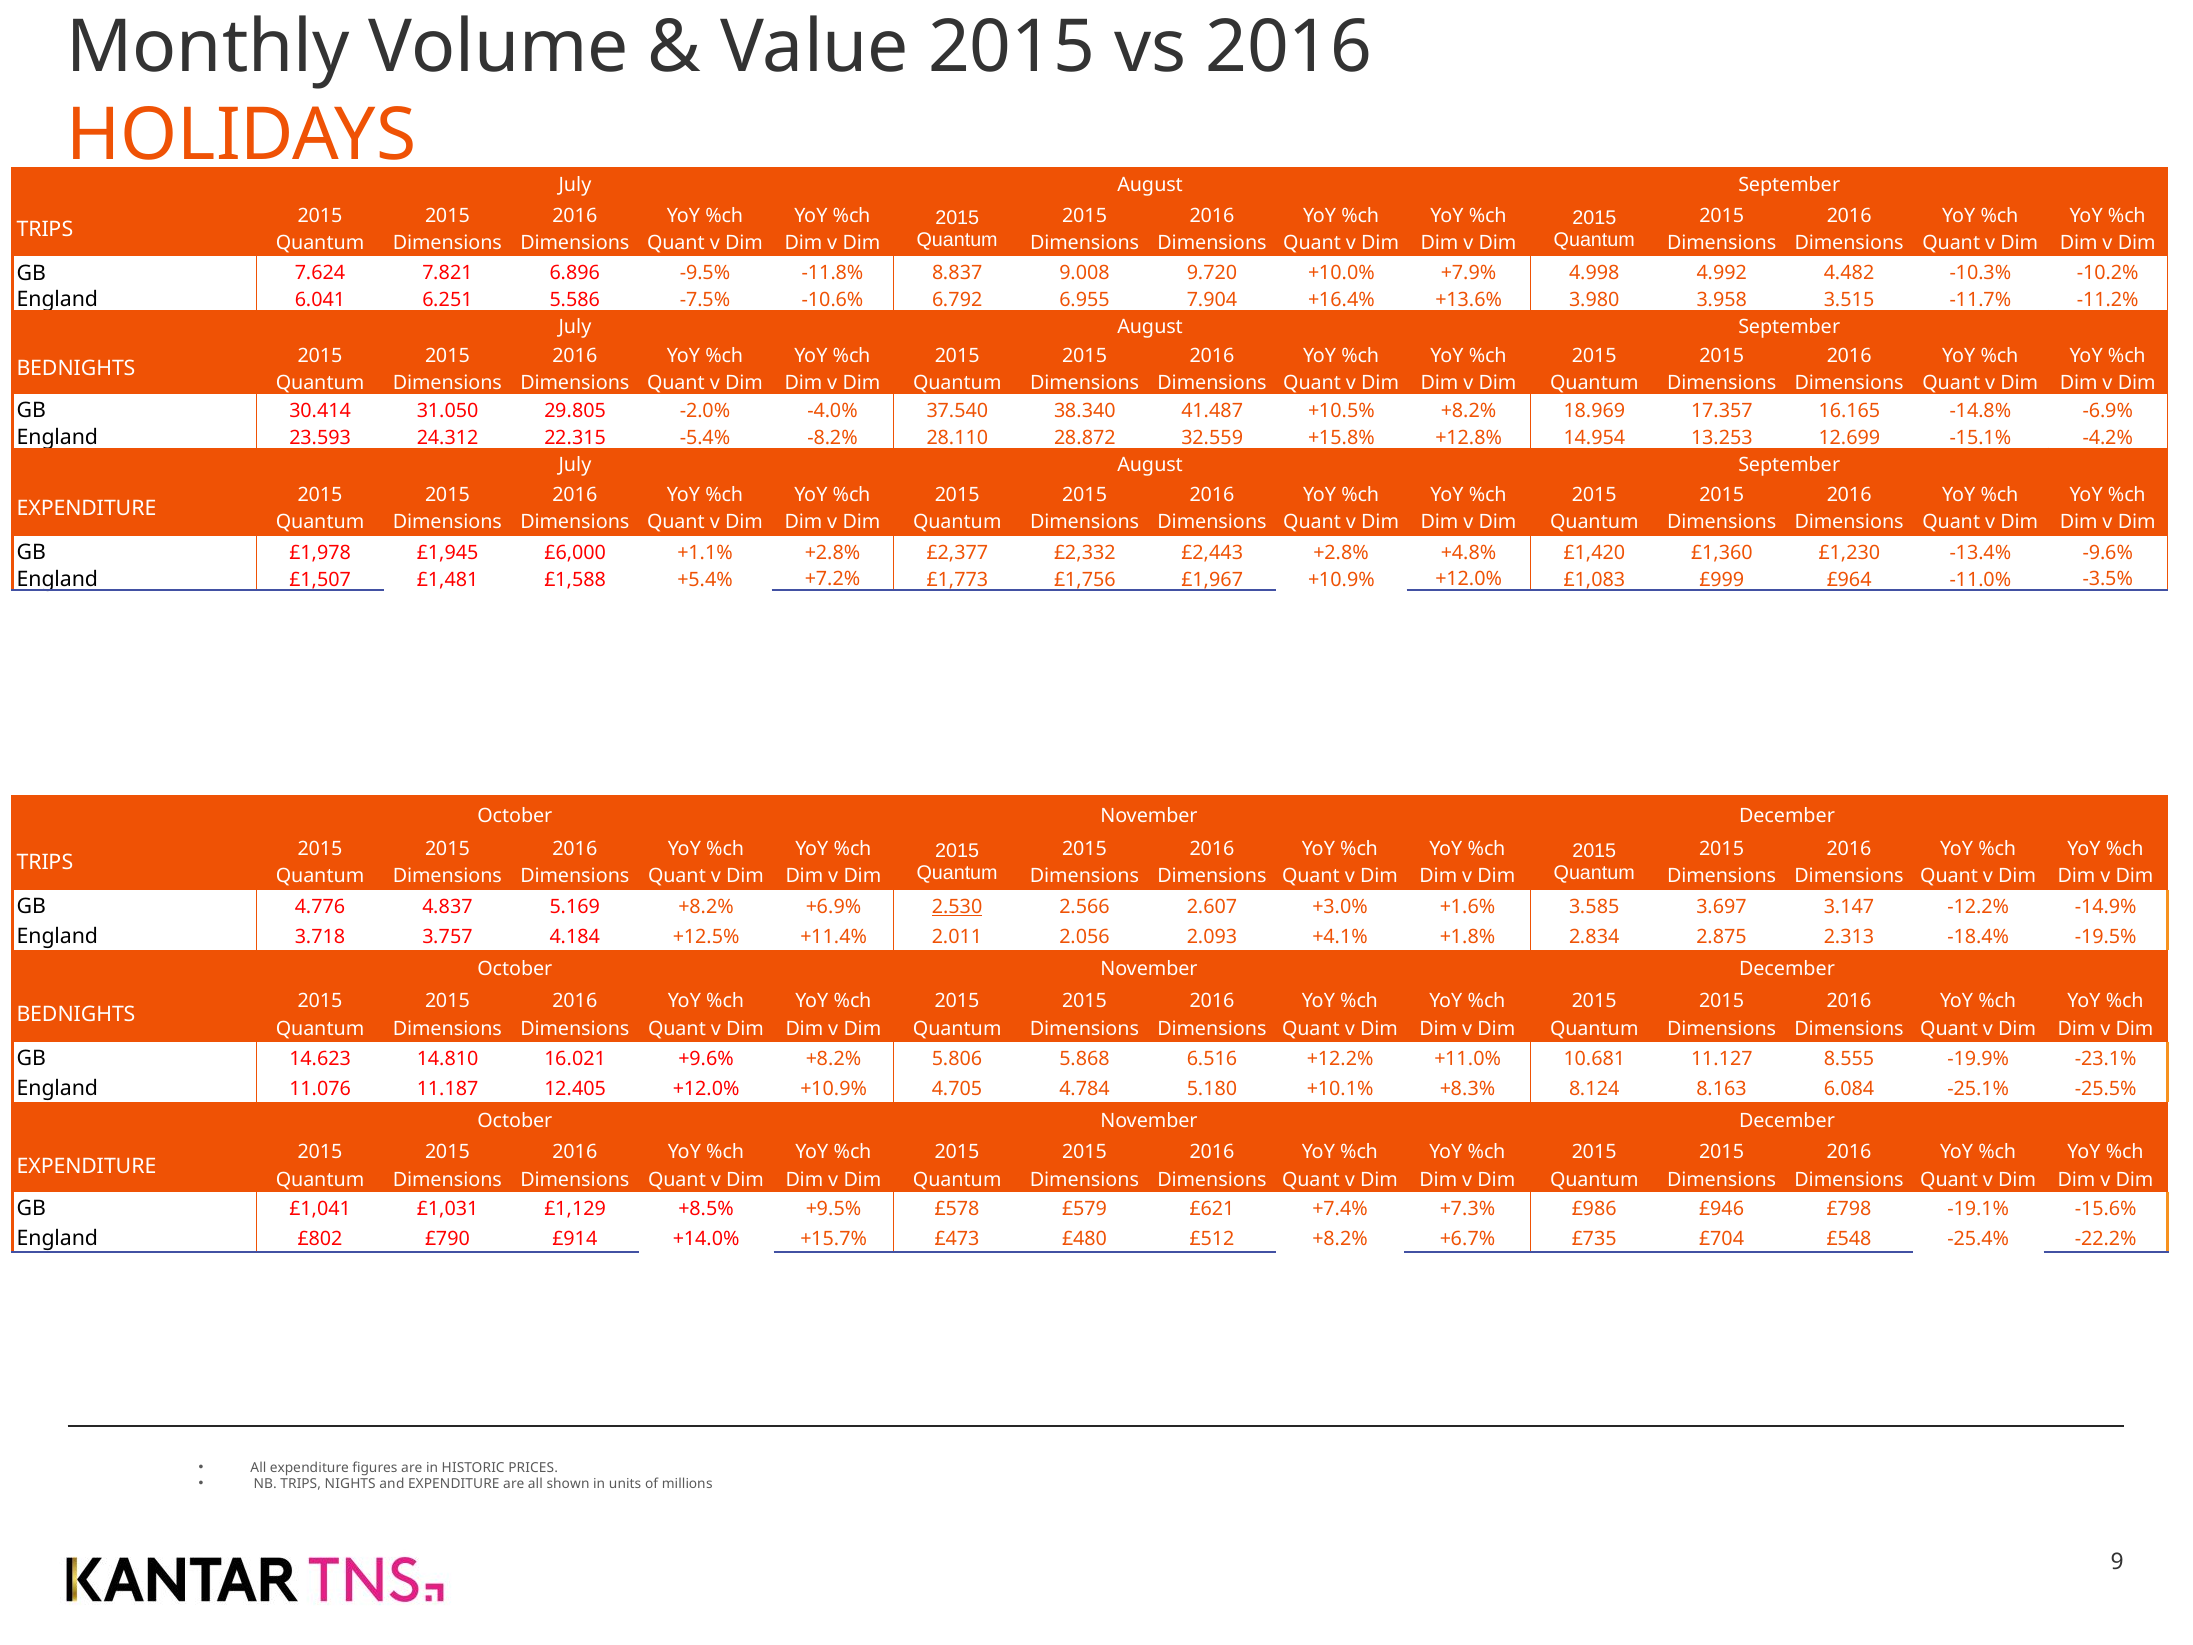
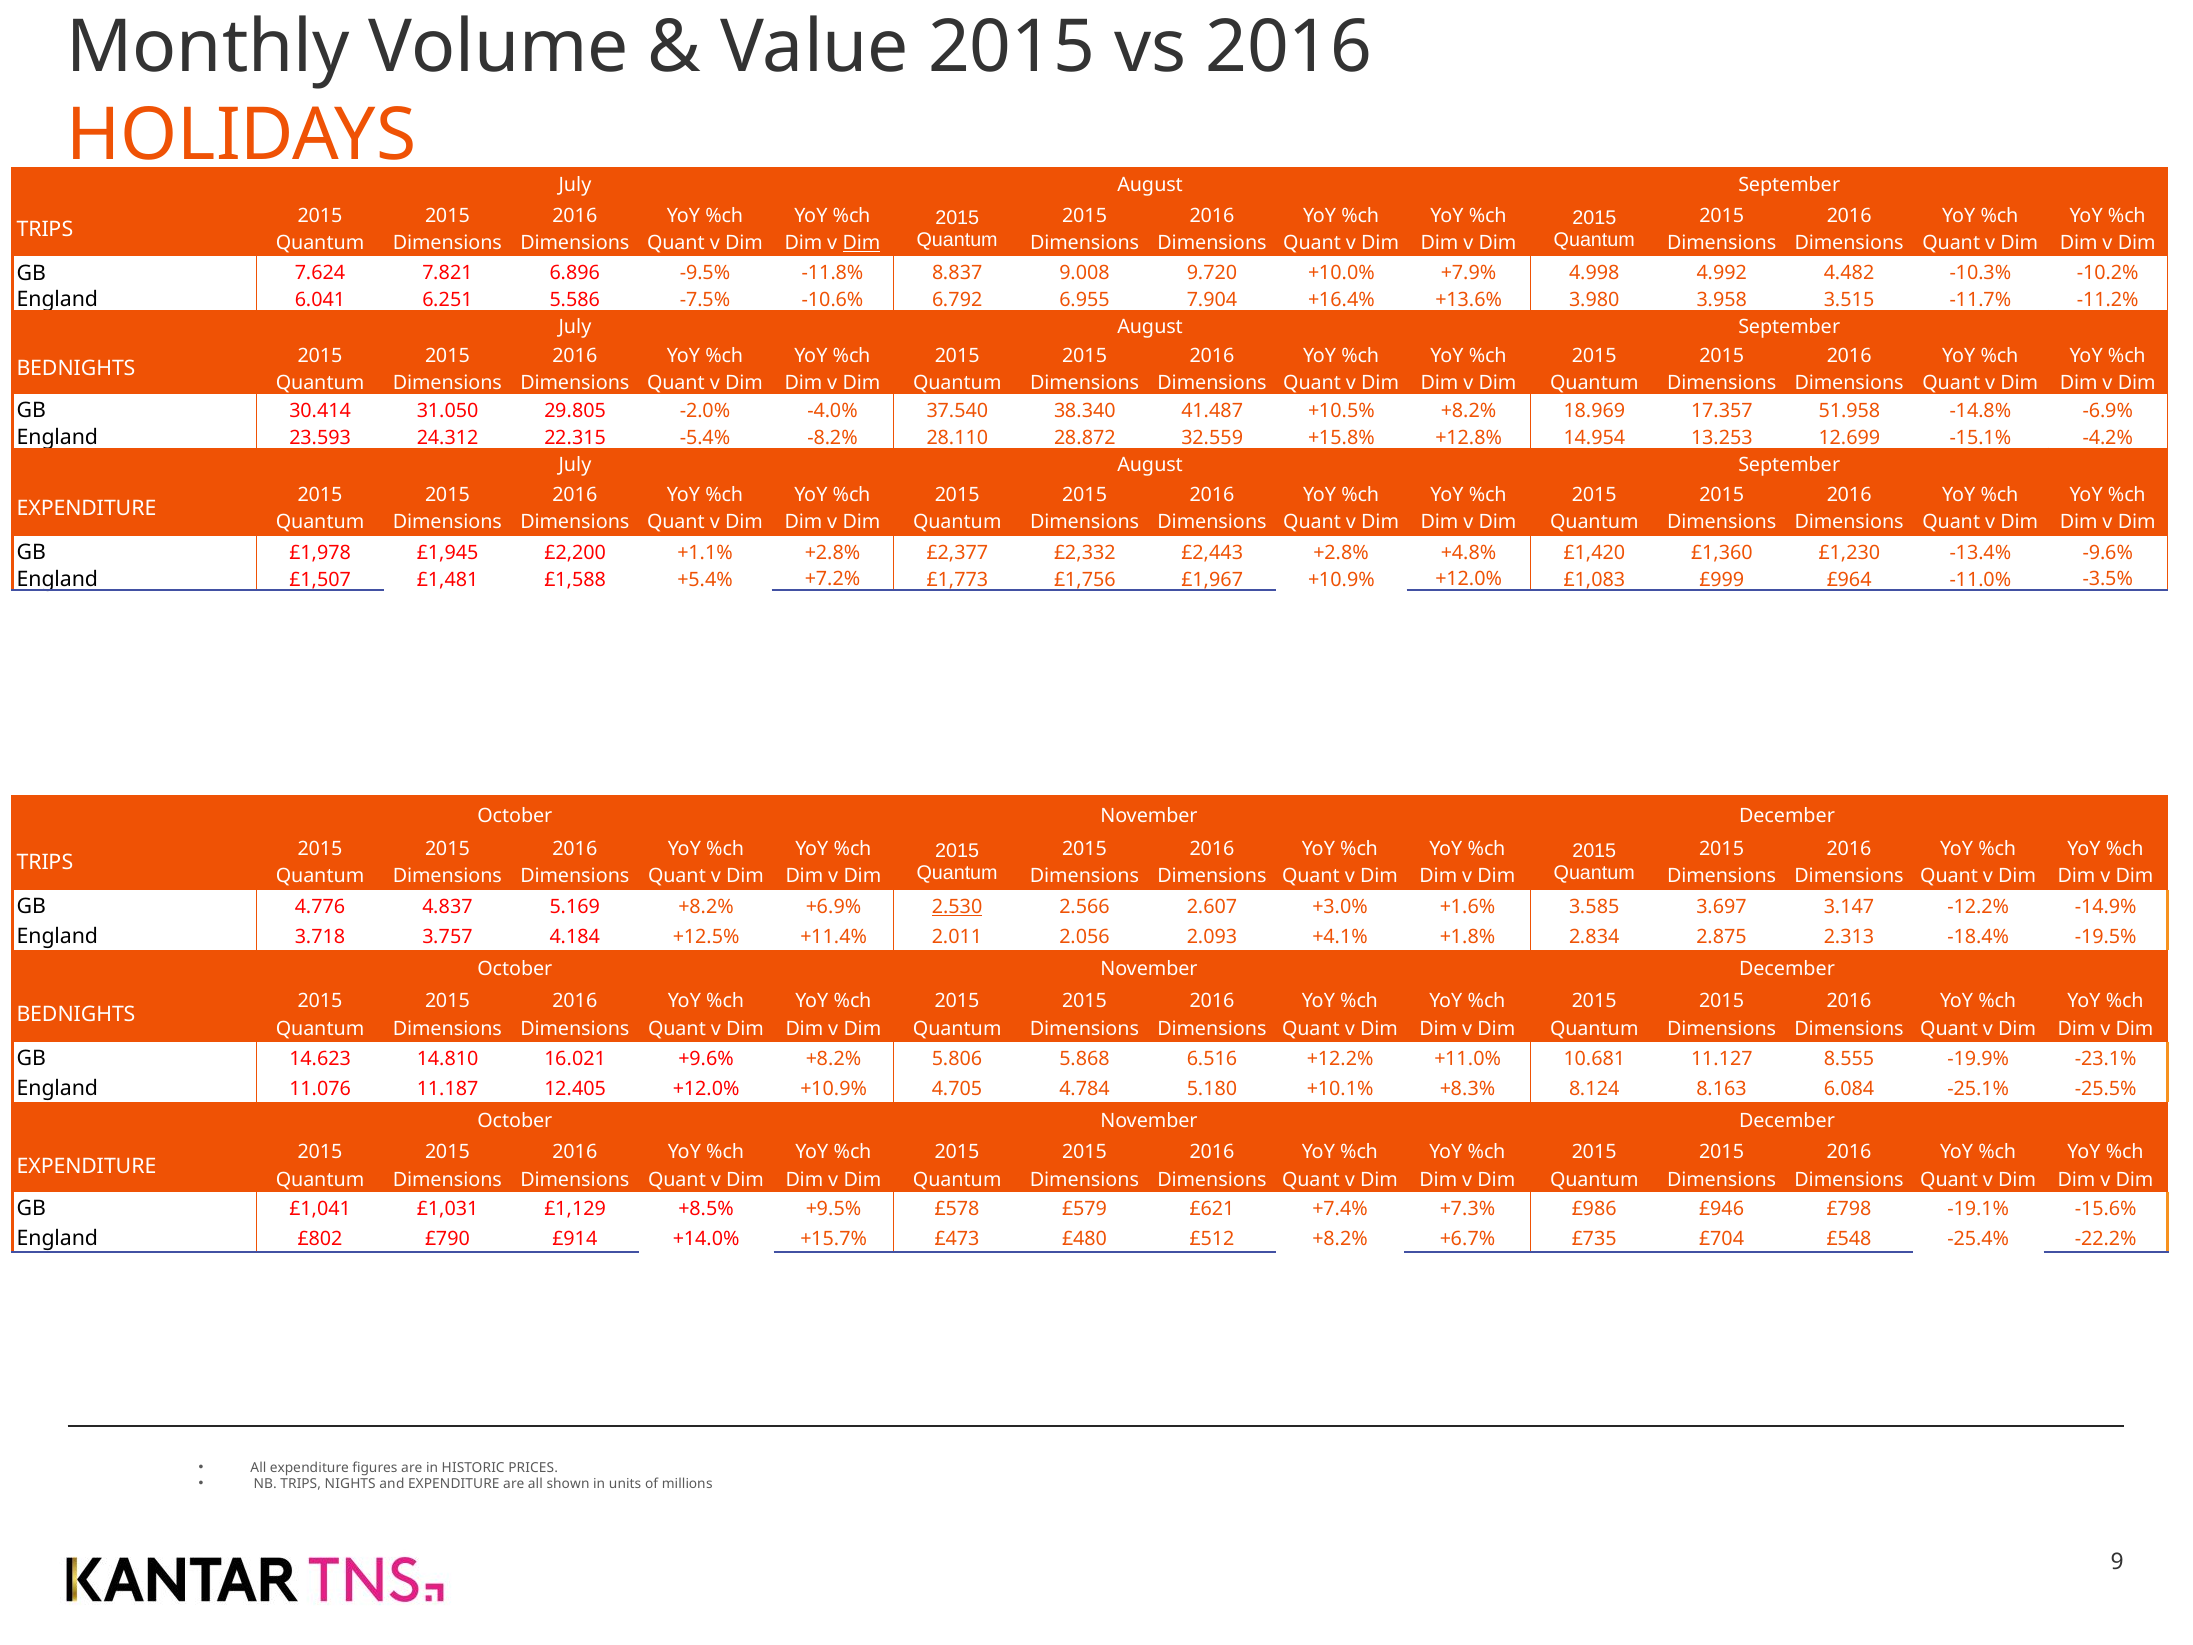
Dim underline: none -> present (862, 243)
16.165: 16.165 -> 51.958 (1849, 411)
£6,000: £6,000 -> £2,200 (575, 553)
